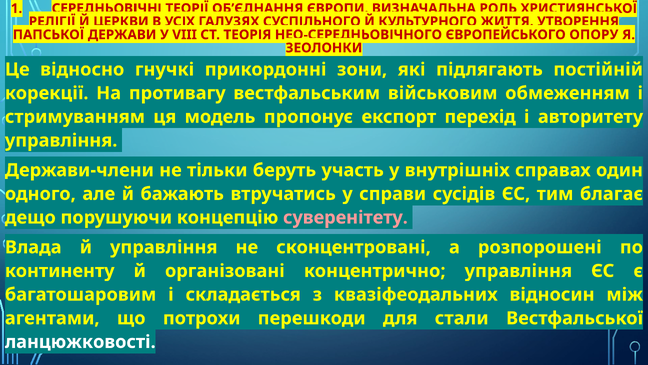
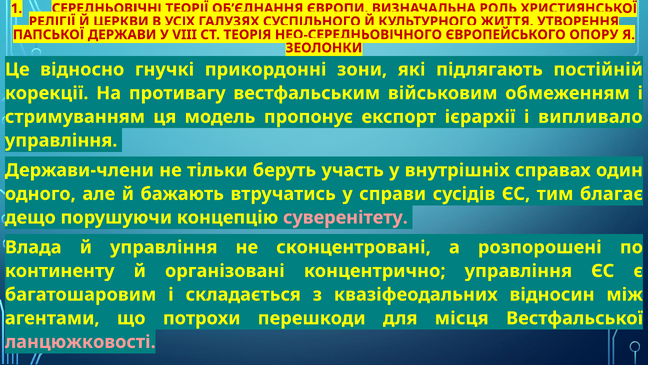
перехід: перехід -> ієрархії (480, 117)
авторитету: авторитету -> випливало (590, 117)
стали: стали -> місця (462, 318)
ланцюжковості colour: white -> pink (80, 341)
